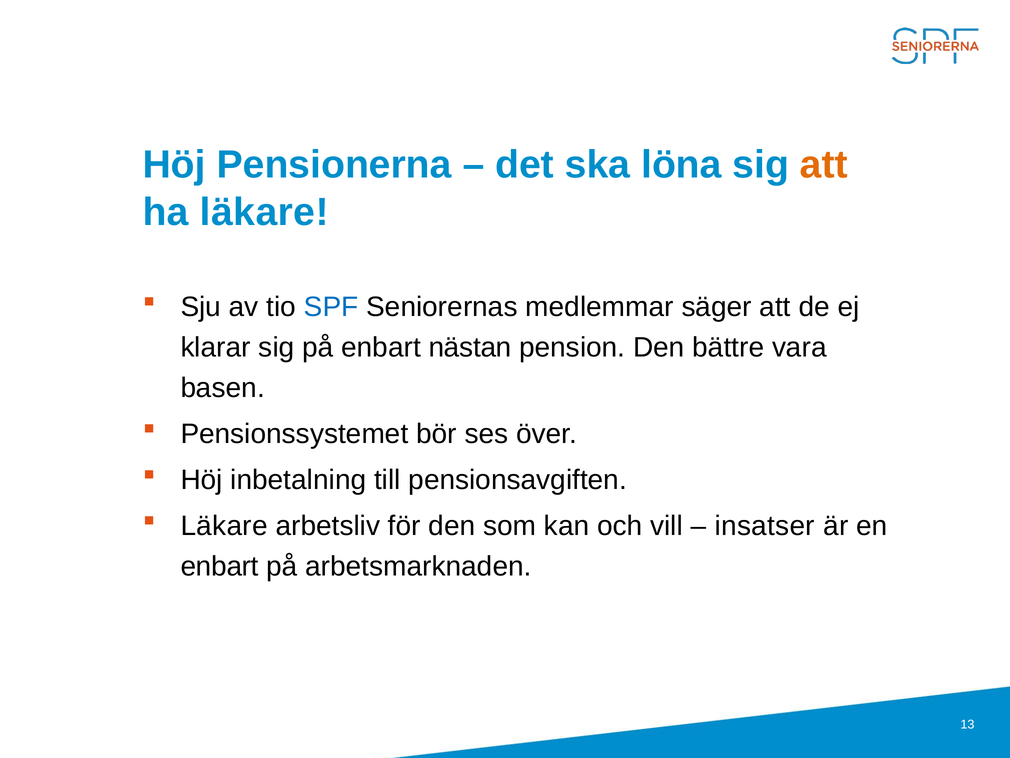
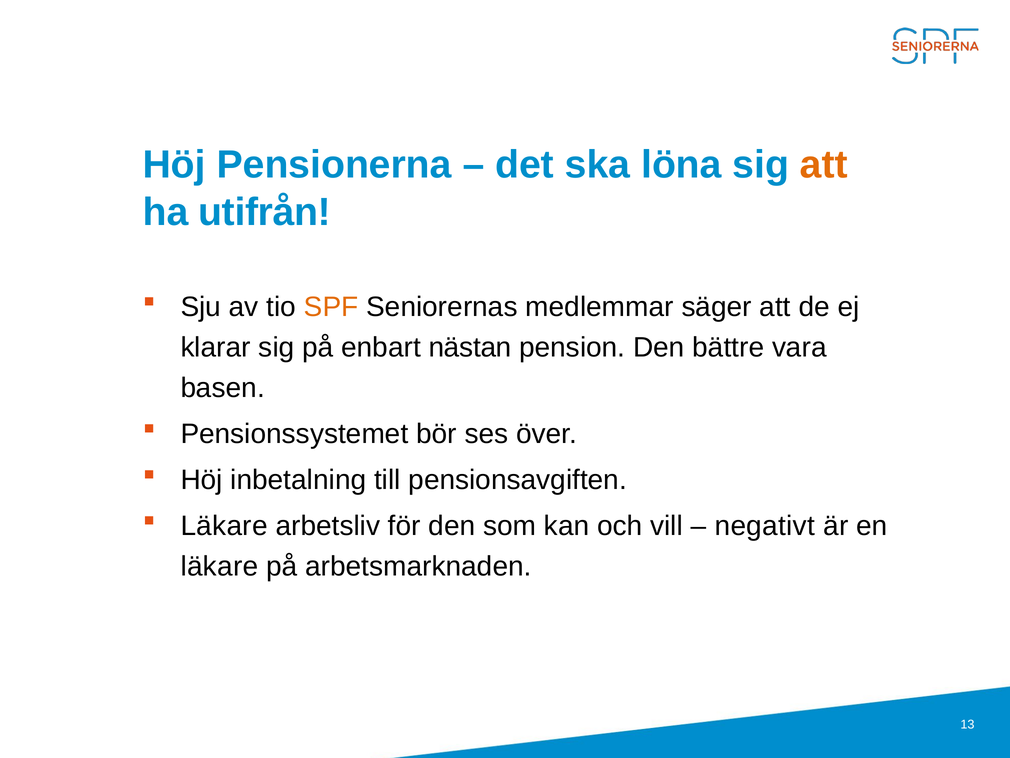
ha läkare: läkare -> utifrån (265, 212)
SPF colour: blue -> orange (331, 307)
insatser: insatser -> negativt (765, 526)
enbart: enbart -> läkare (219, 566)
